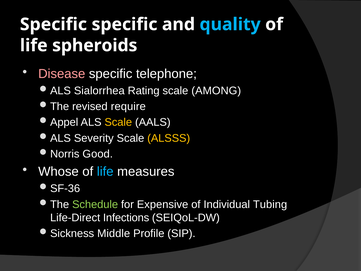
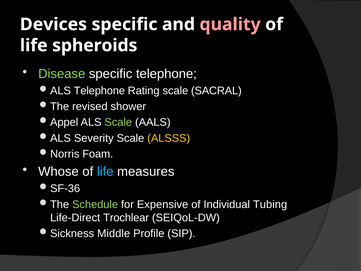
Specific: Specific -> Devices (53, 24)
quality colour: light blue -> pink (230, 24)
Disease colour: pink -> light green (62, 74)
Sialorrhea: Sialorrhea -> Telephone (99, 91)
AMONG: AMONG -> SACRAL (216, 91)
require: require -> shower (128, 106)
Scale colour: yellow -> light green (118, 122)
Good: Good -> Foam (98, 154)
Infections: Infections -> Trochlear (126, 217)
